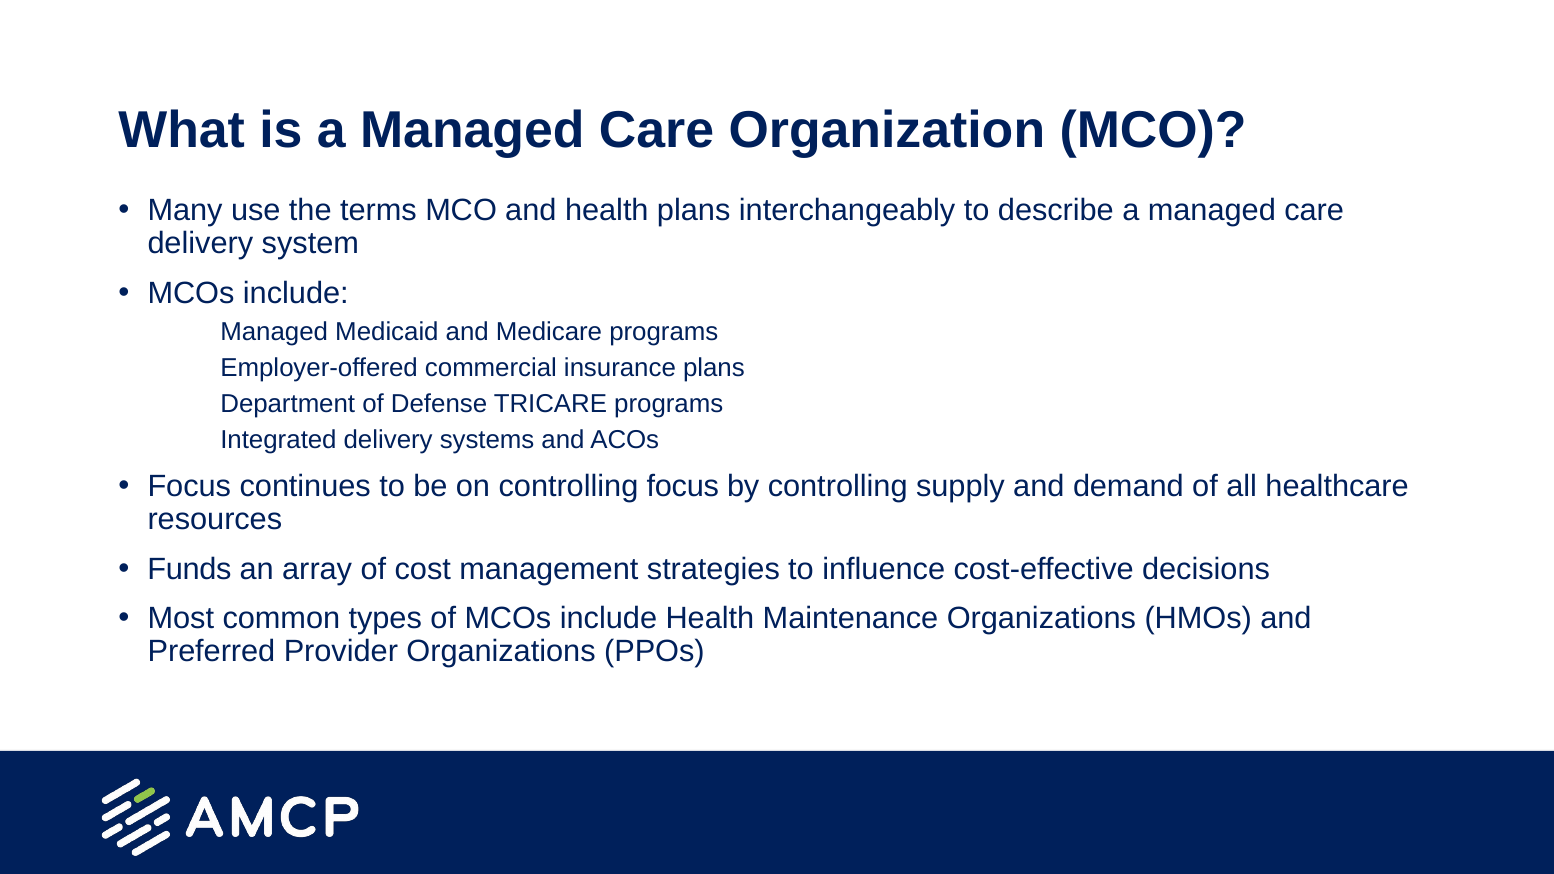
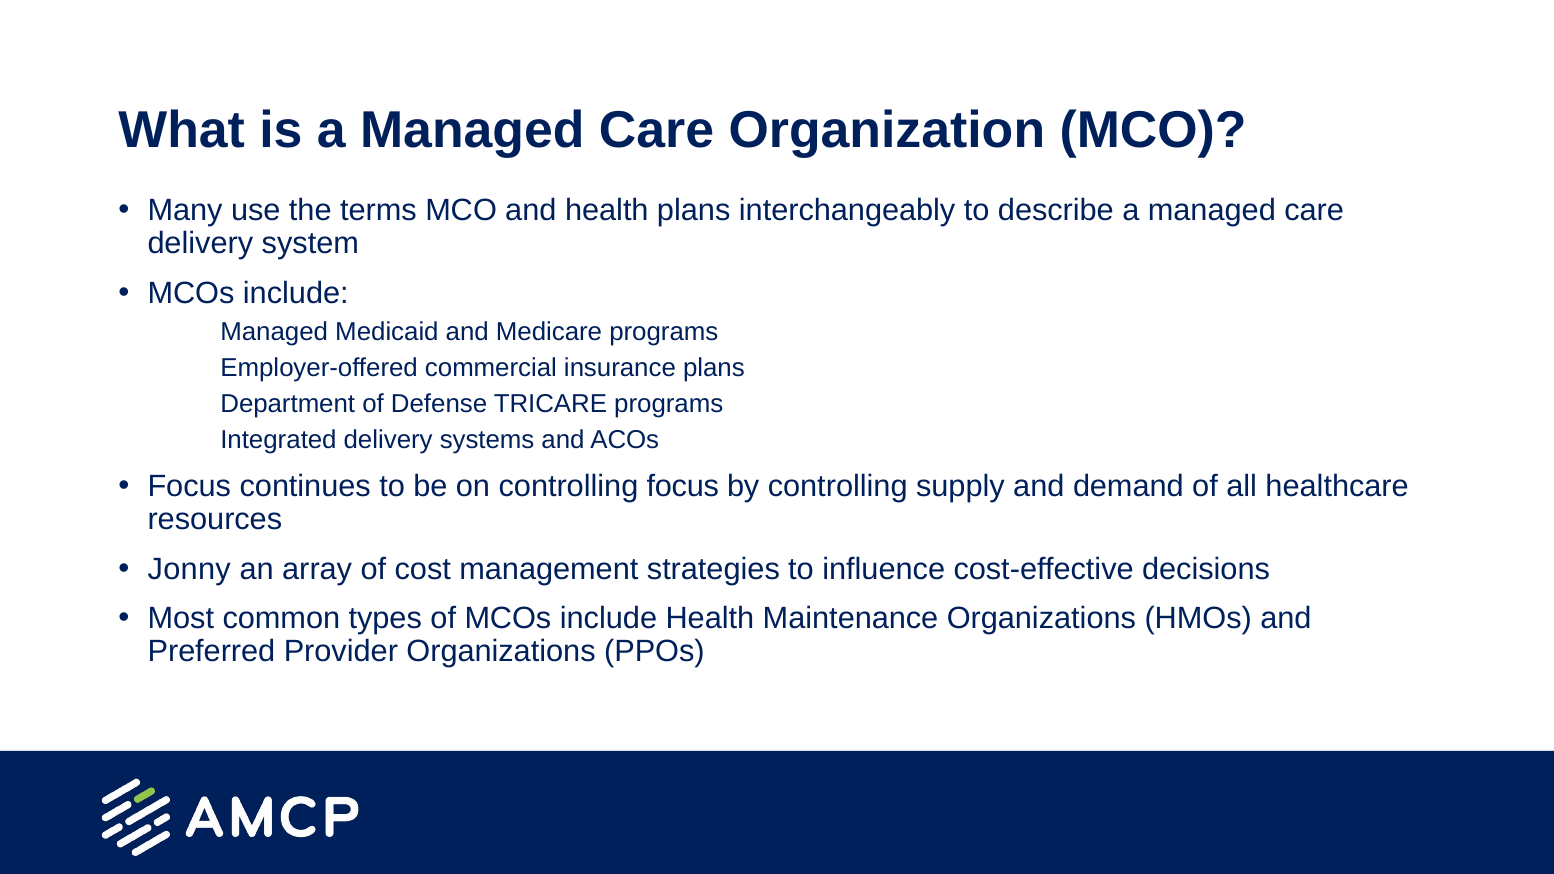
Funds: Funds -> Jonny (189, 569)
